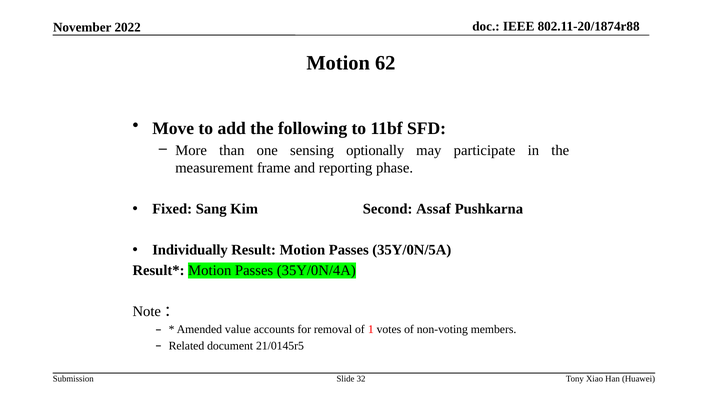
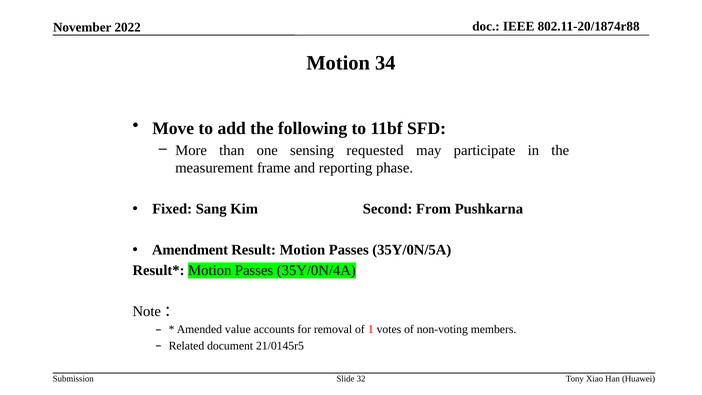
62: 62 -> 34 (385, 63)
optionally: optionally -> requested (375, 150)
Assaf: Assaf -> From (434, 209)
Individually: Individually -> Amendment (190, 250)
